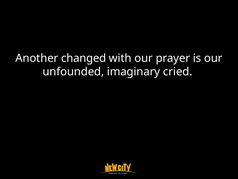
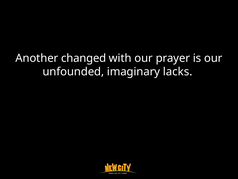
cried: cried -> lacks (178, 71)
